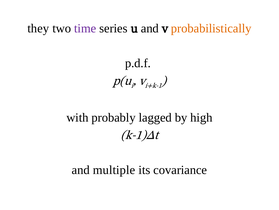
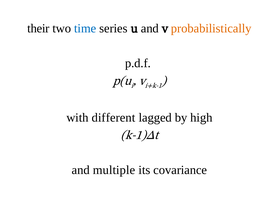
they: they -> their (38, 28)
time colour: purple -> blue (85, 28)
probably: probably -> different (114, 117)
